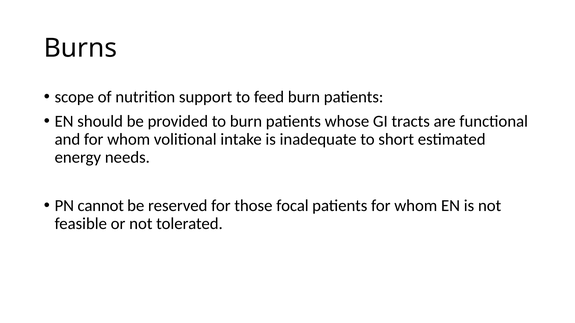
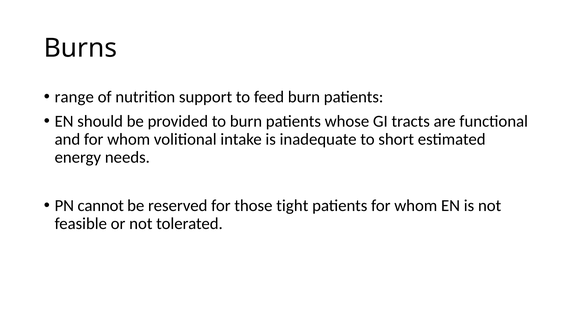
scope: scope -> range (74, 97)
focal: focal -> tight (292, 206)
